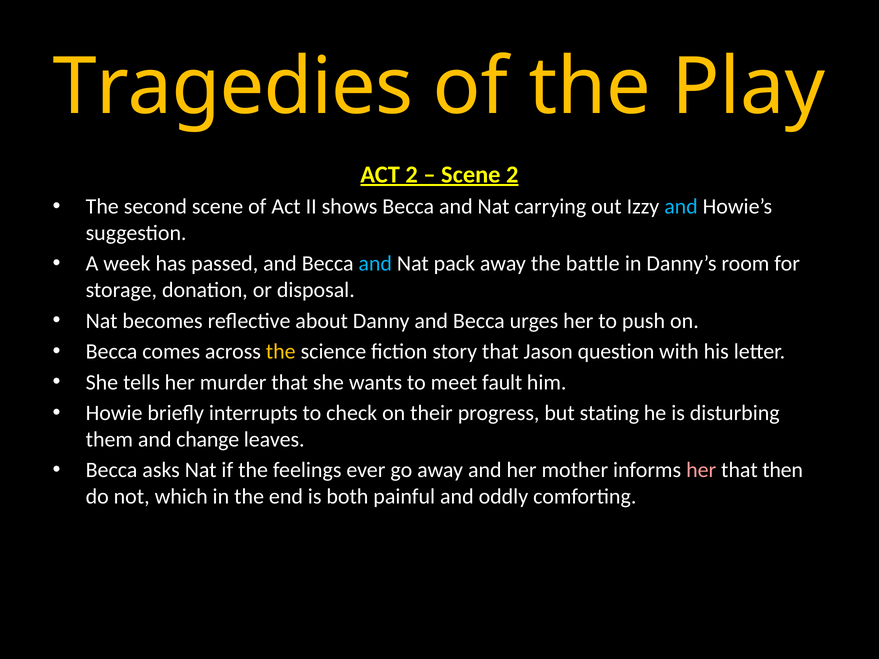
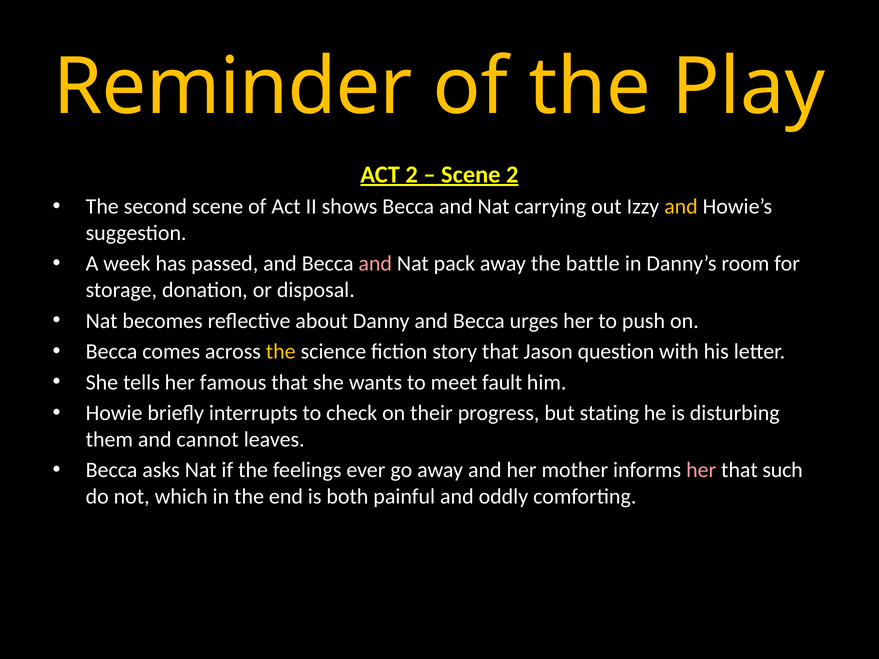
Tragedies: Tragedies -> Reminder (233, 87)
and colour: light blue -> yellow (681, 207)
and colour: light blue -> pink (375, 264)
murder: murder -> famous (233, 382)
change: change -> cannot (208, 440)
then: then -> such (783, 470)
